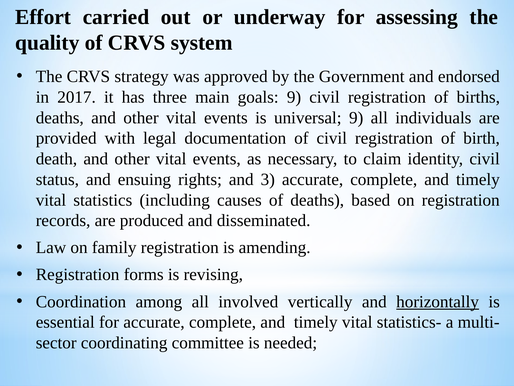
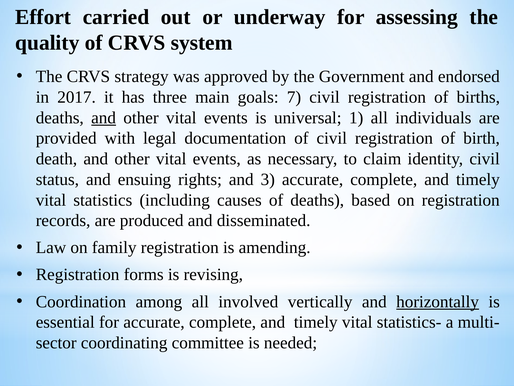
goals 9: 9 -> 7 (294, 97)
and underline: none -> present (104, 118)
universal 9: 9 -> 1 (356, 118)
